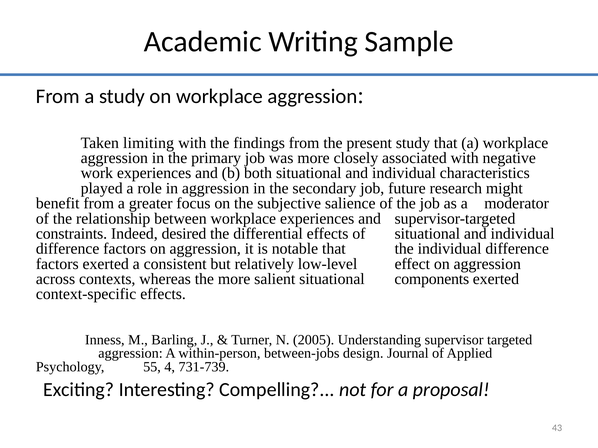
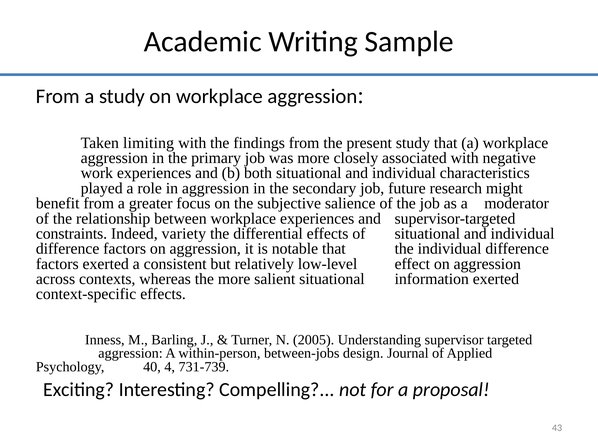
desired: desired -> variety (184, 234)
components: components -> information (432, 279)
55: 55 -> 40 (152, 367)
